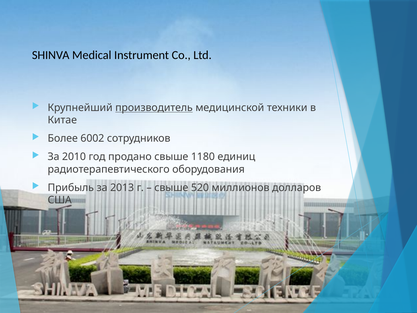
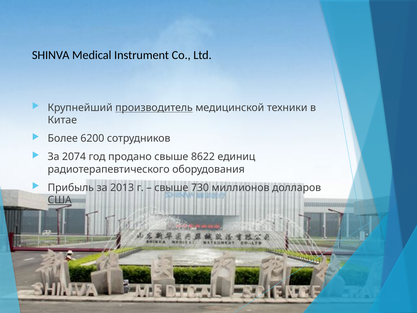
6002: 6002 -> 6200 (92, 138)
2010: 2010 -> 2074 (74, 157)
1180: 1180 -> 8622 (203, 157)
520: 520 -> 730 (200, 188)
США underline: none -> present (60, 200)
